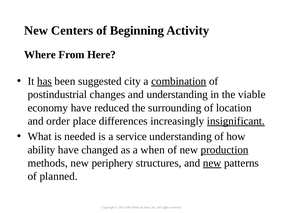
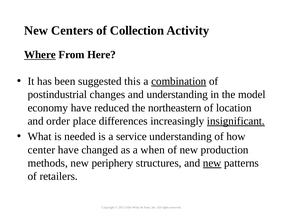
Beginning: Beginning -> Collection (137, 30)
Where underline: none -> present (40, 55)
has underline: present -> none (45, 81)
city: city -> this (133, 81)
viable: viable -> model (252, 95)
surrounding: surrounding -> northeastern (175, 108)
ability: ability -> center (41, 150)
production underline: present -> none (225, 150)
planned: planned -> retailers (59, 176)
